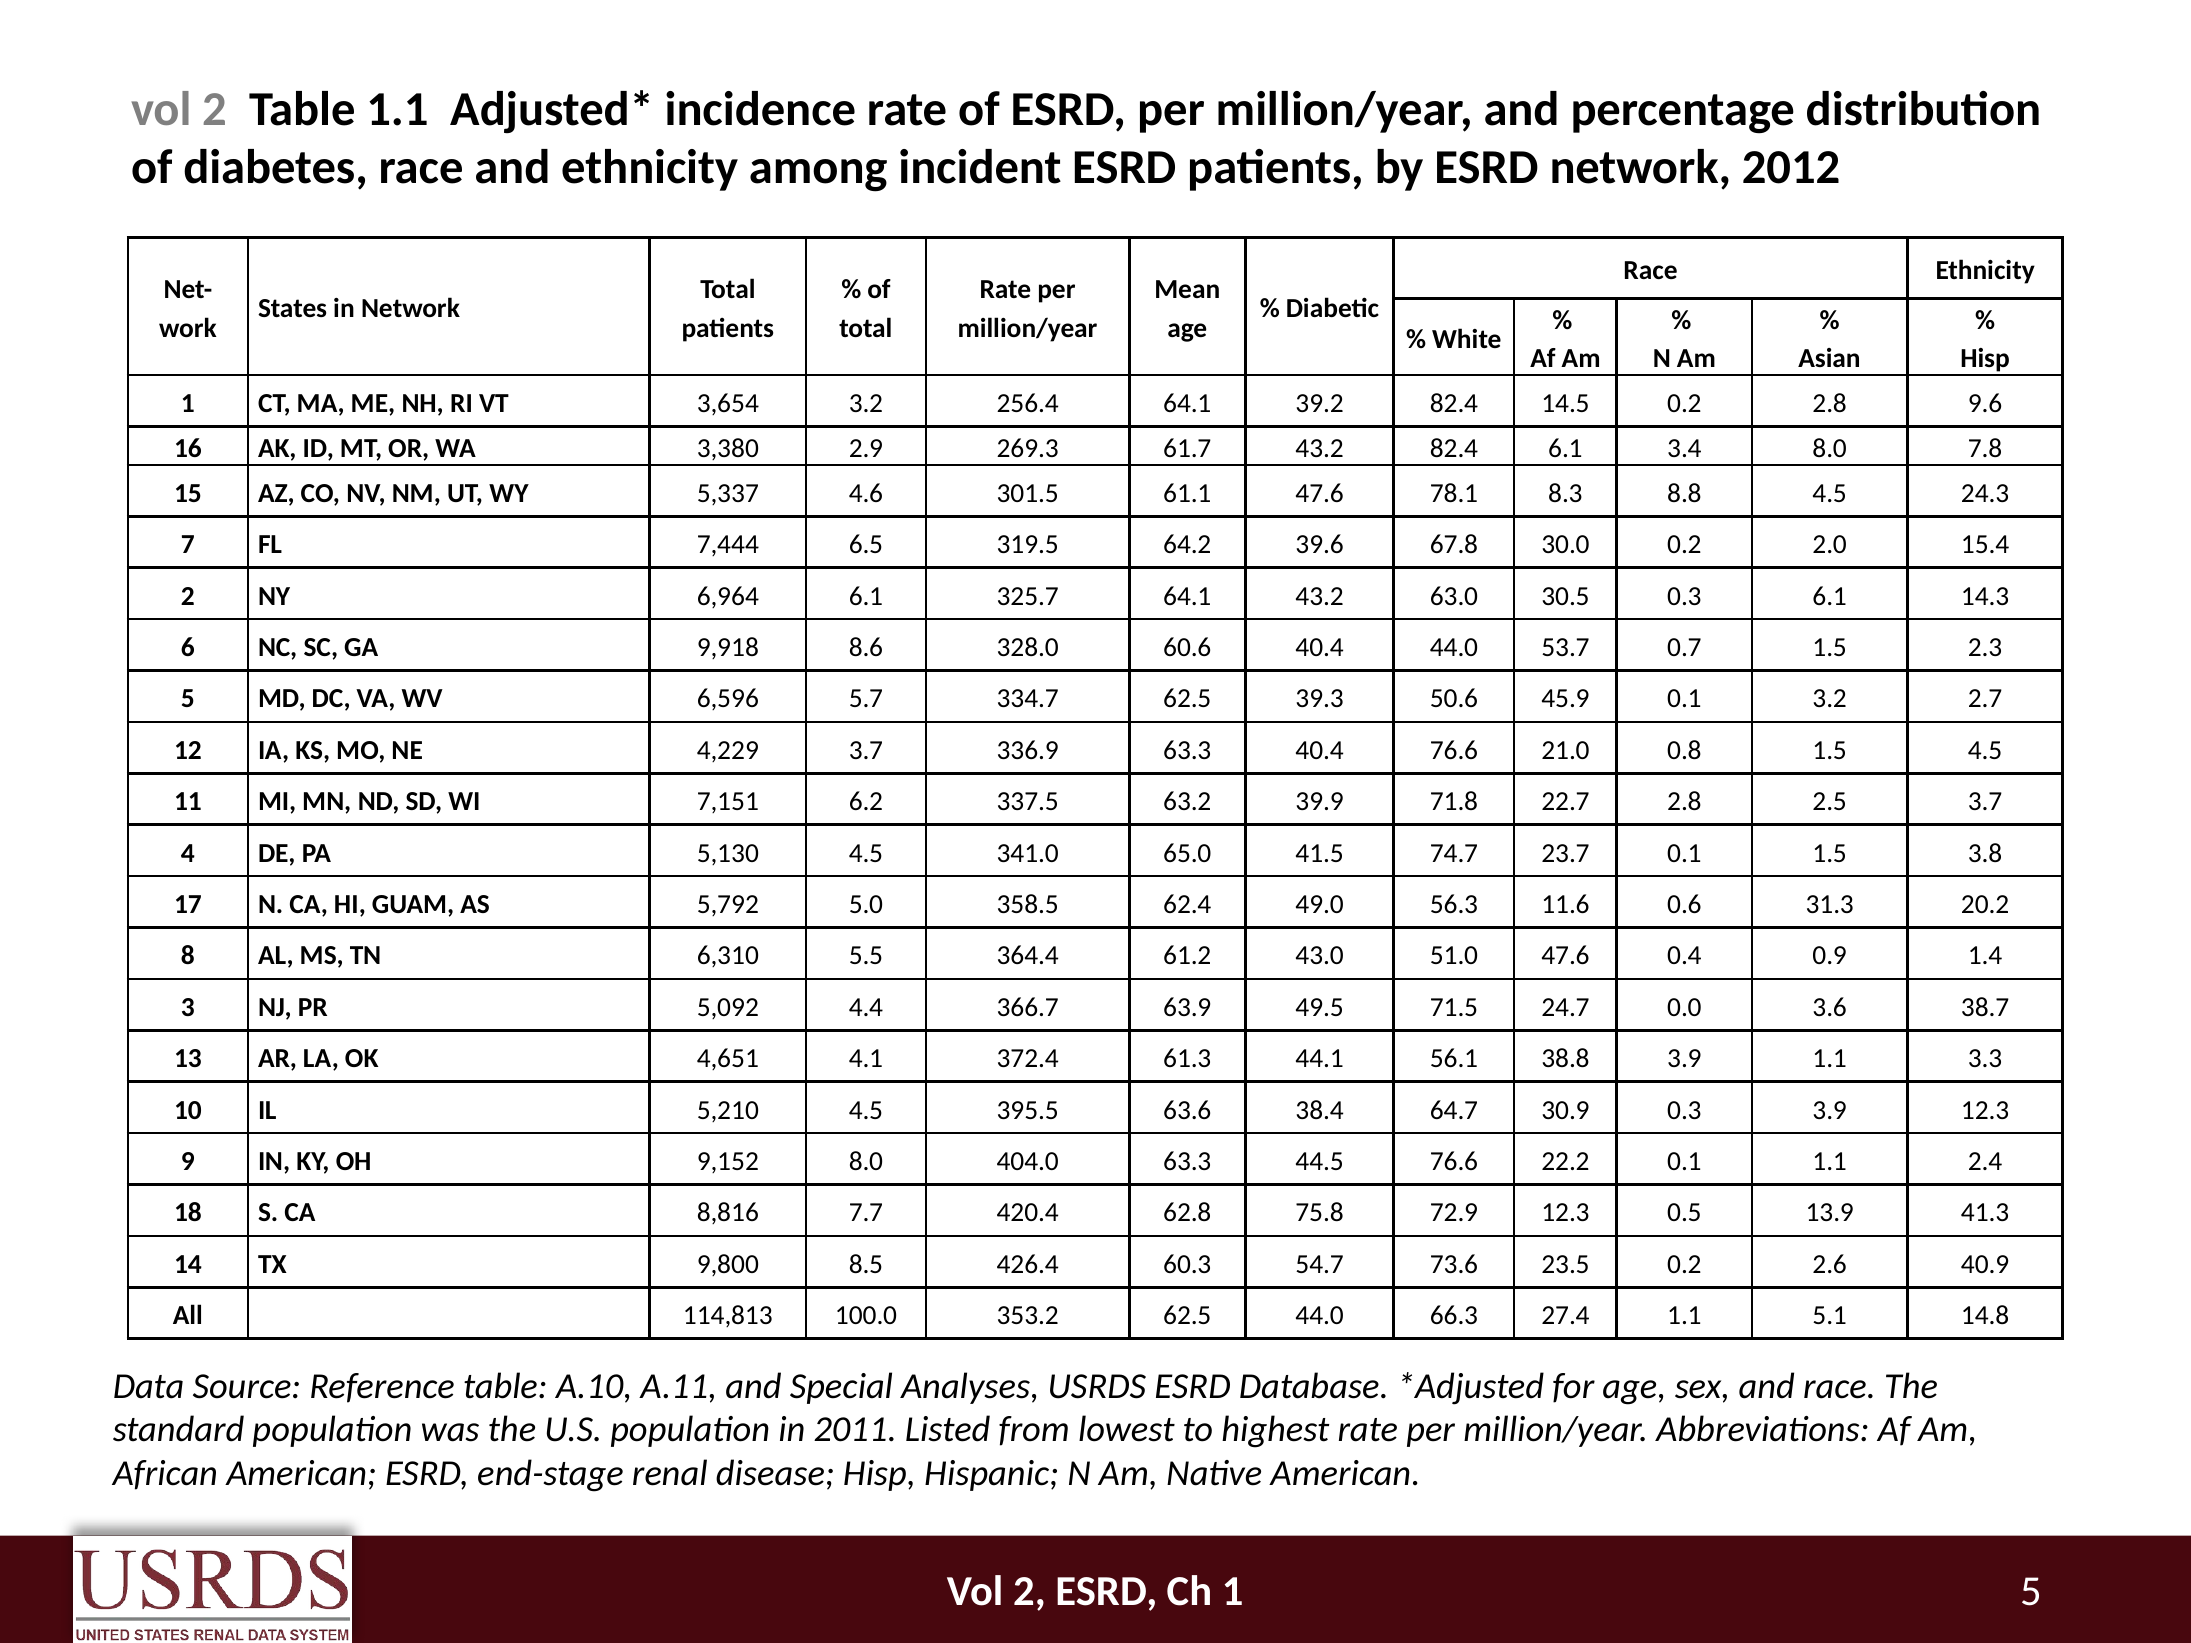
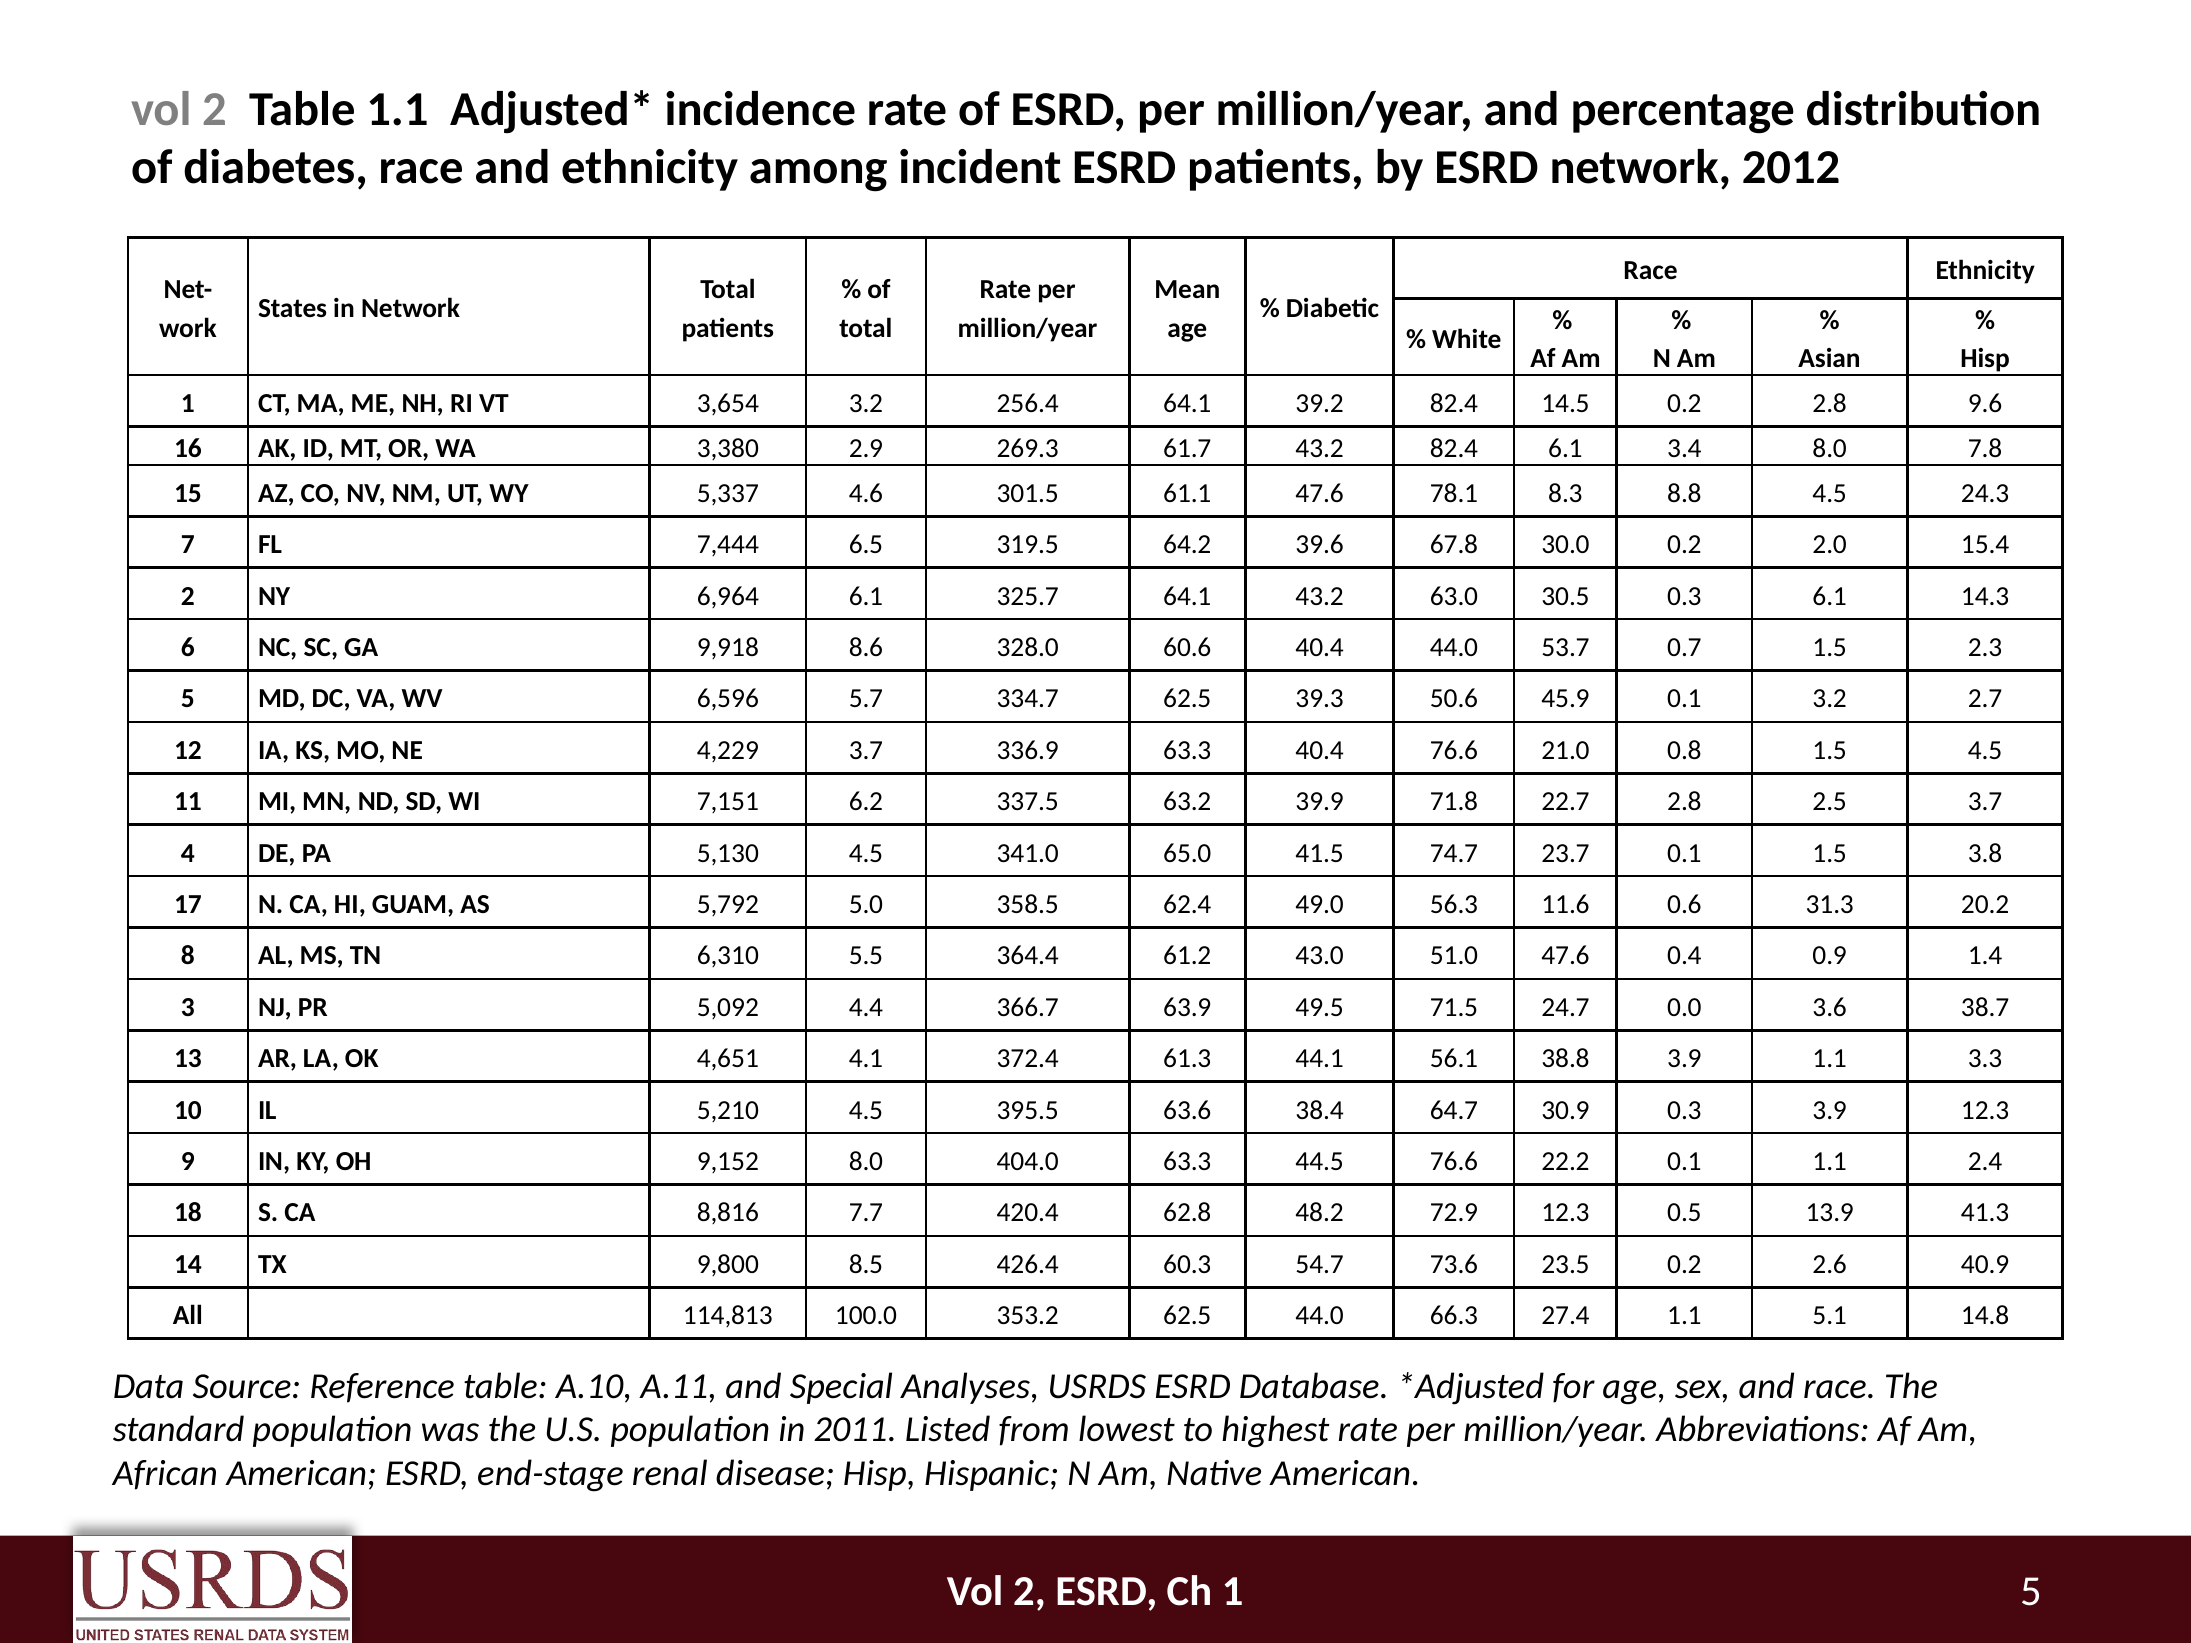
75.8: 75.8 -> 48.2 (1320, 1213)
